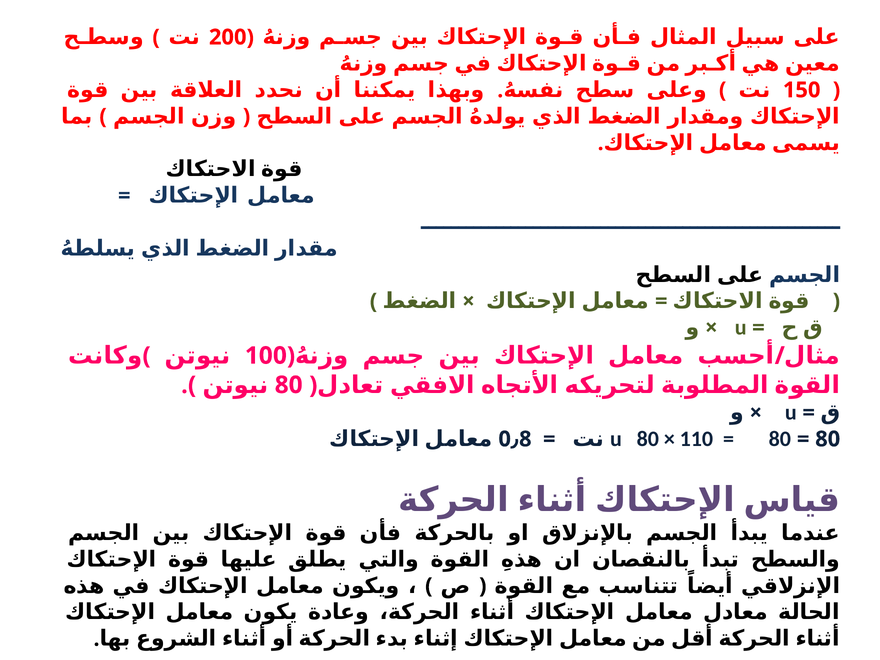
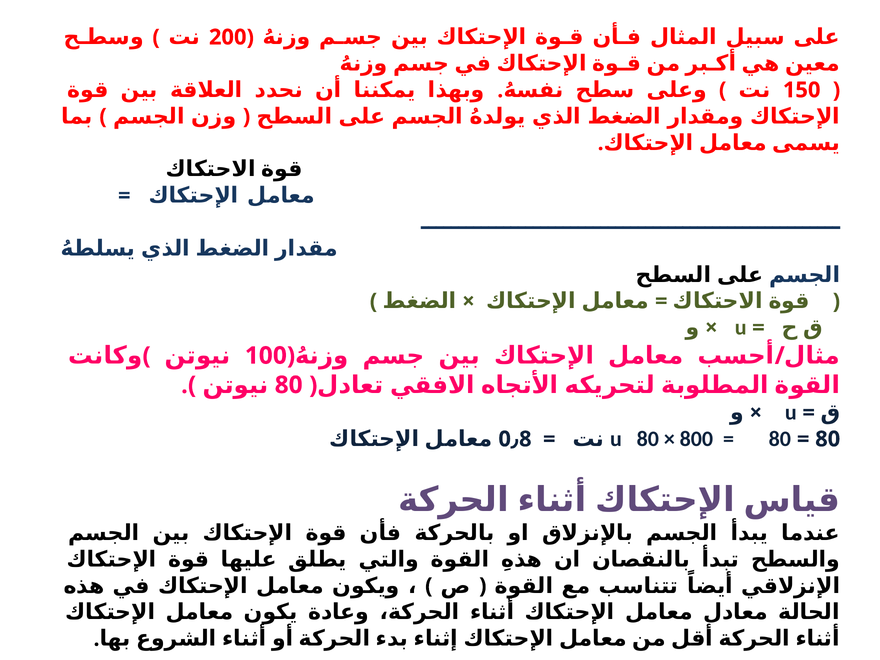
110: 110 -> 800 (696, 439)
